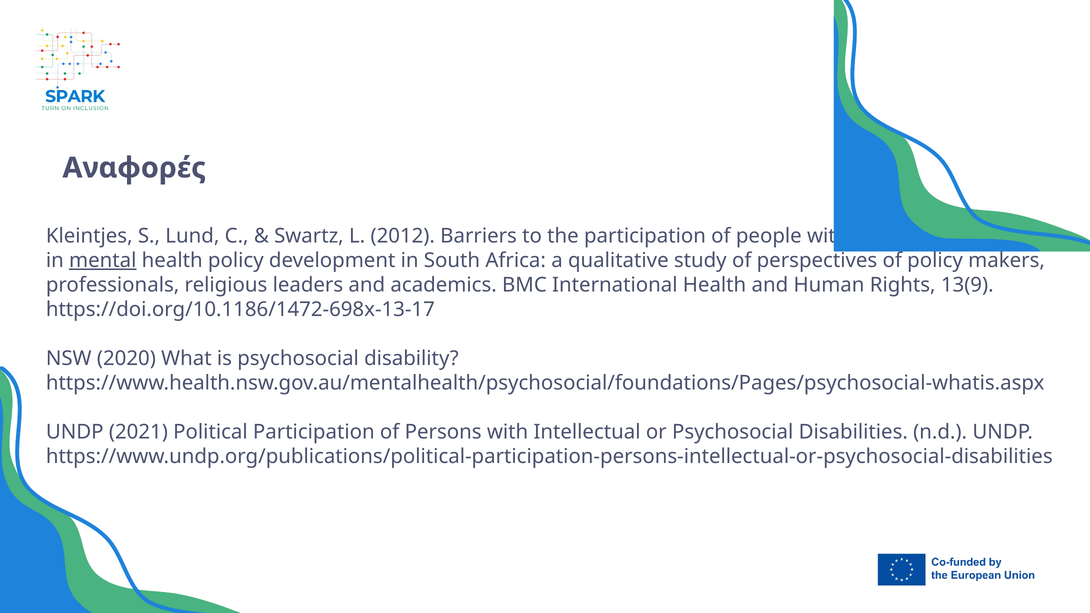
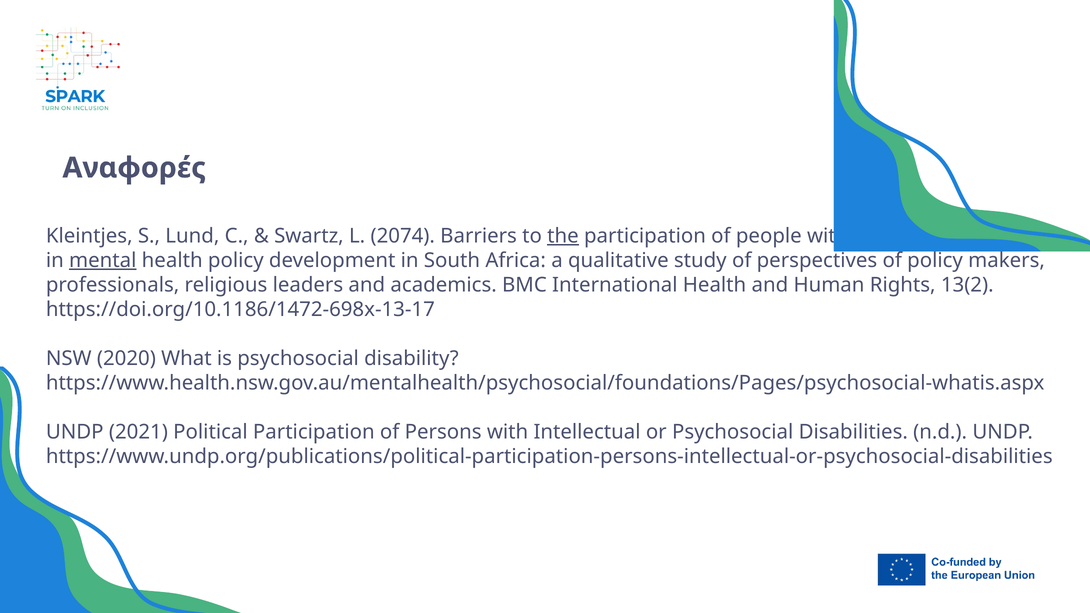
2012: 2012 -> 2074 (403, 236)
the underline: none -> present (563, 236)
13(9: 13(9 -> 13(2 (967, 285)
